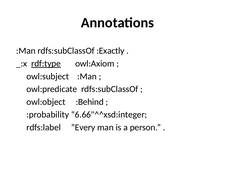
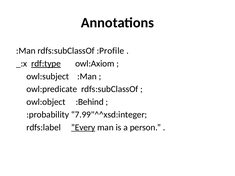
:Exactly: :Exactly -> :Profile (110, 51)
6.66"^^xsd:integer: 6.66"^^xsd:integer -> 7.99"^^xsd:integer (109, 115)
”Every underline: none -> present (83, 128)
